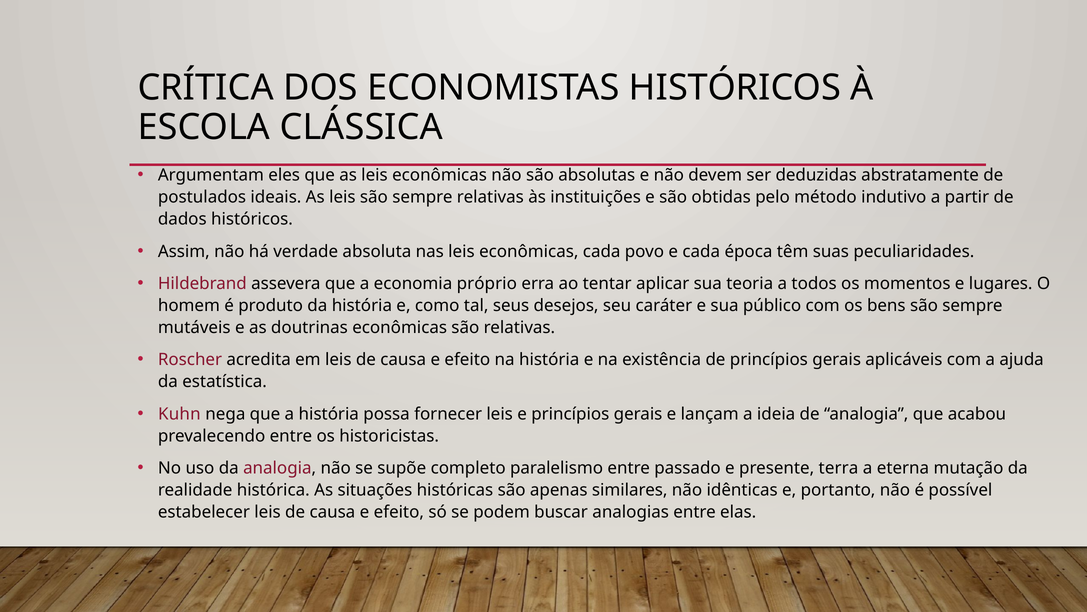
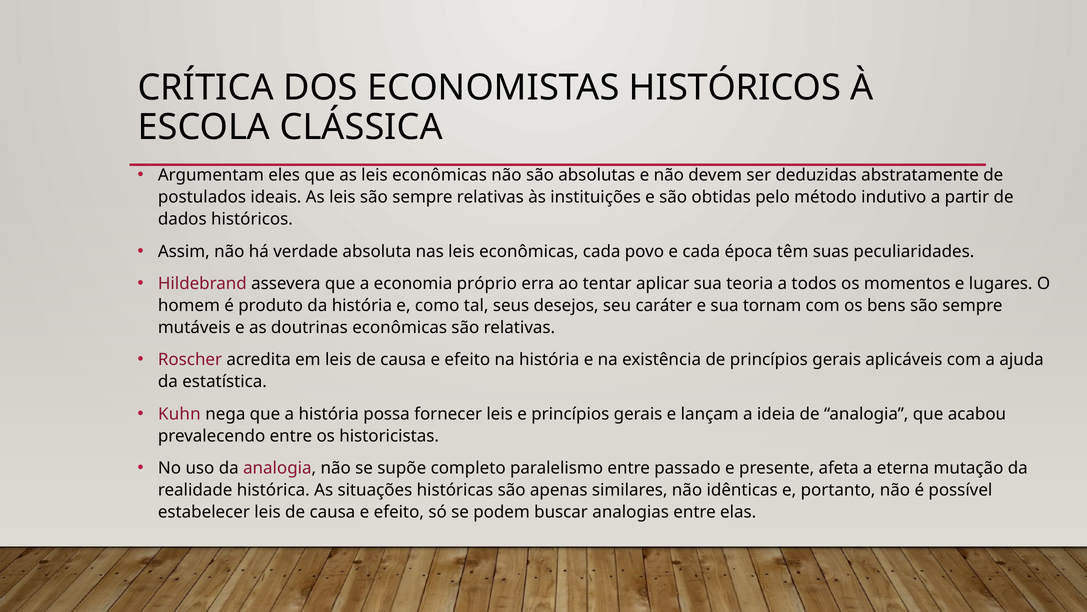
público: público -> tornam (772, 305)
terra: terra -> afeta (839, 468)
